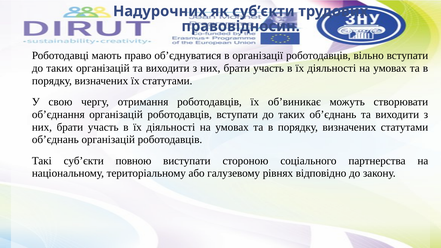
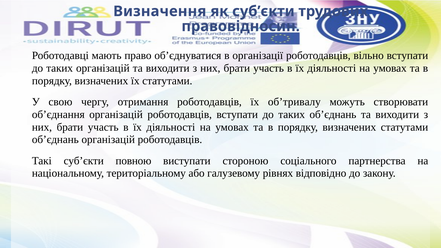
Надурочних: Надурочних -> Визначення (160, 11)
об’виникає: об’виникає -> об’тривалу (294, 102)
